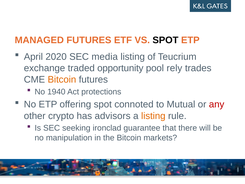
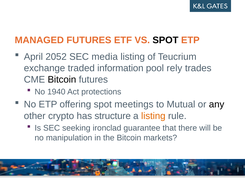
2020: 2020 -> 2052 (56, 57)
opportunity: opportunity -> information (120, 68)
Bitcoin colour: orange -> black (62, 79)
connoted: connoted -> meetings (134, 104)
any colour: red -> black (217, 104)
advisors: advisors -> structure (113, 116)
